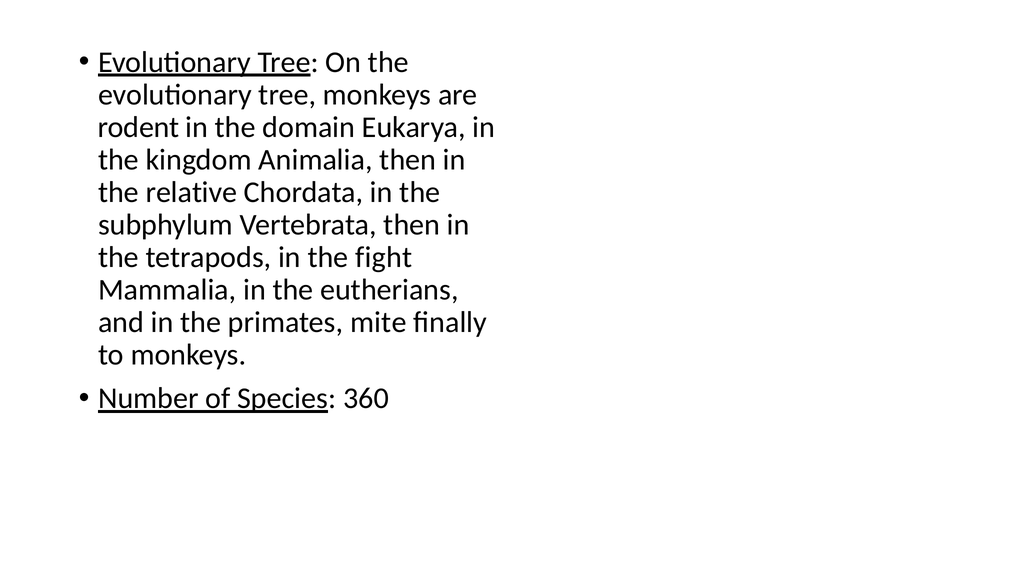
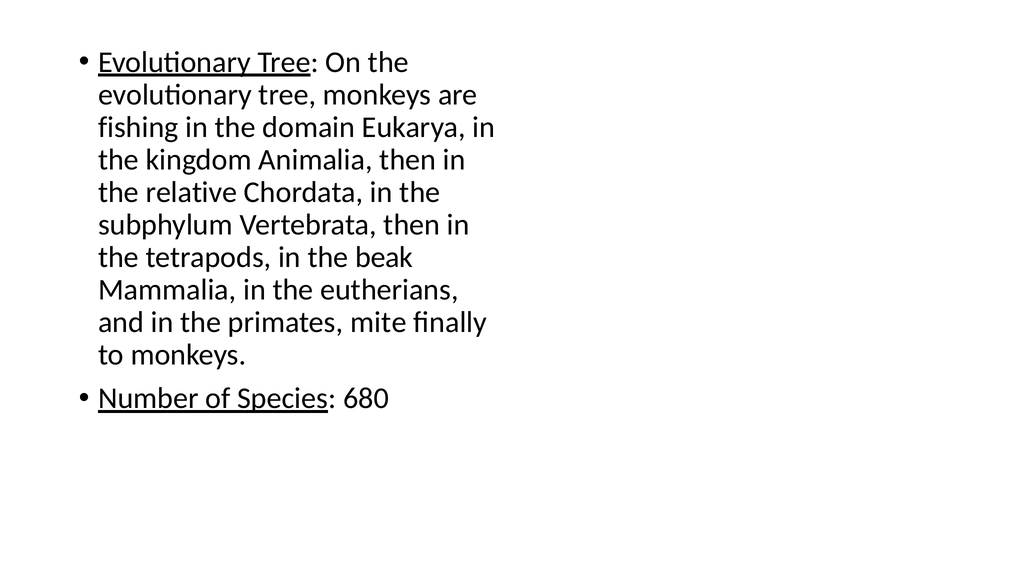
rodent: rodent -> fishing (138, 127)
fight: fight -> beak (384, 257)
360: 360 -> 680 (366, 398)
